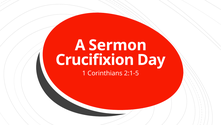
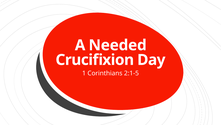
Sermon: Sermon -> Needed (118, 45)
